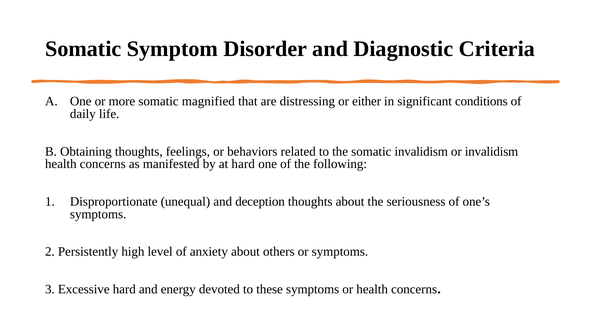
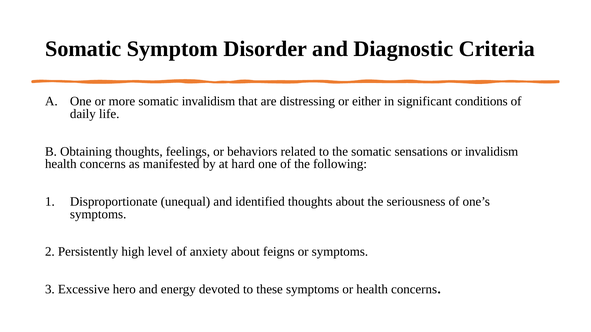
somatic magnified: magnified -> invalidism (208, 102)
somatic invalidism: invalidism -> sensations (421, 152)
deception: deception -> identified (260, 202)
others: others -> feigns (279, 252)
Excessive hard: hard -> hero (124, 290)
